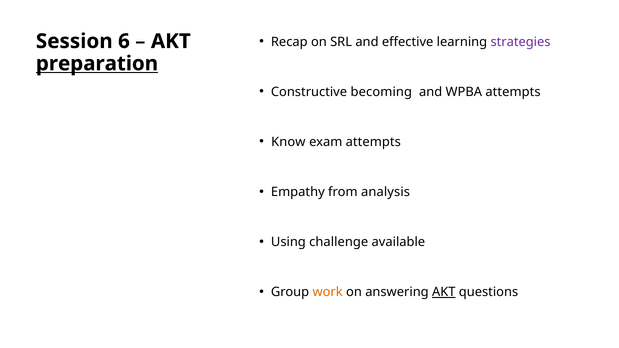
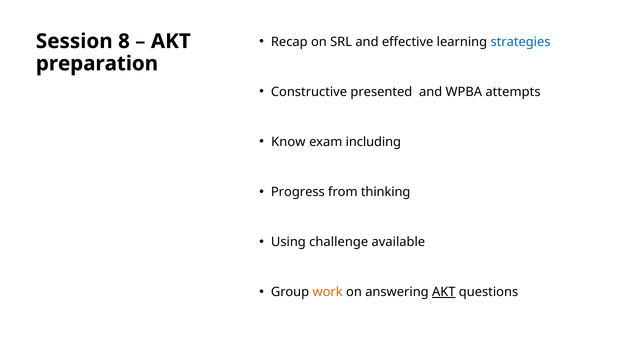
strategies colour: purple -> blue (521, 42)
6: 6 -> 8 (124, 41)
preparation underline: present -> none (97, 64)
becoming: becoming -> presented (381, 92)
exam attempts: attempts -> including (373, 142)
Empathy: Empathy -> Progress (298, 192)
analysis: analysis -> thinking (386, 192)
